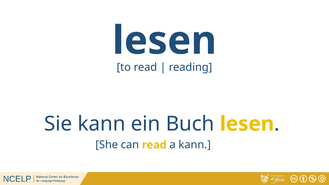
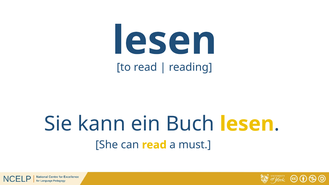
a kann: kann -> must (195, 145)
